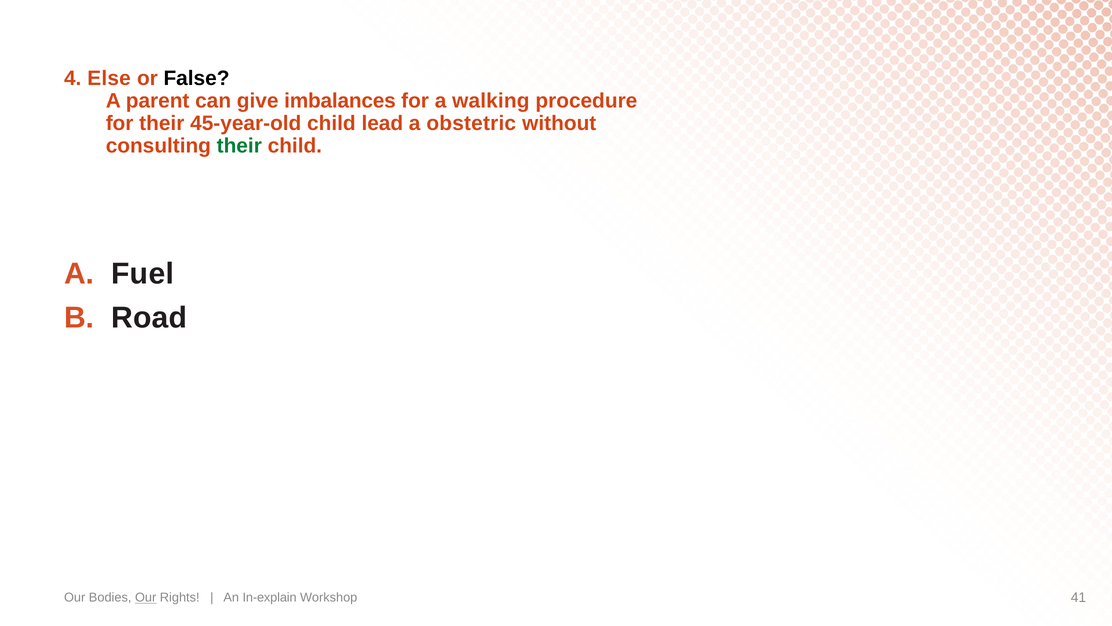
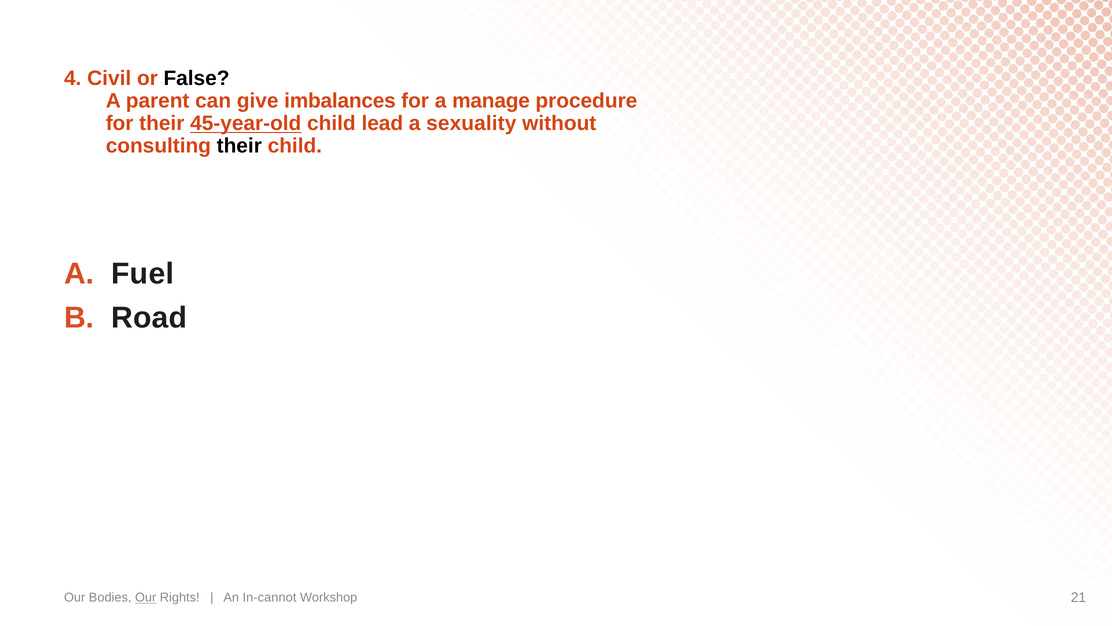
Else: Else -> Civil (109, 78)
walking: walking -> manage (491, 101)
45-year-old underline: none -> present (246, 123)
obstetric: obstetric -> sexuality (471, 123)
their colour: green -> black (239, 146)
In-explain: In-explain -> In-cannot (269, 597)
41: 41 -> 21 (1078, 597)
